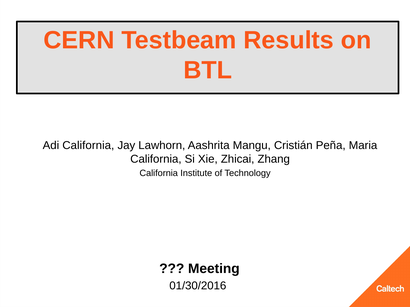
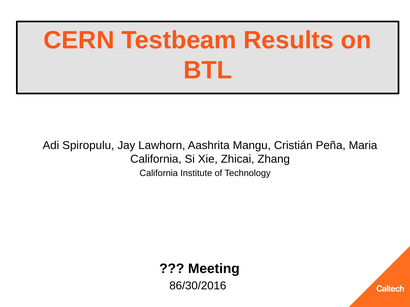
Adi California: California -> Spiropulu (88, 146)
01/30/2016: 01/30/2016 -> 86/30/2016 (198, 286)
